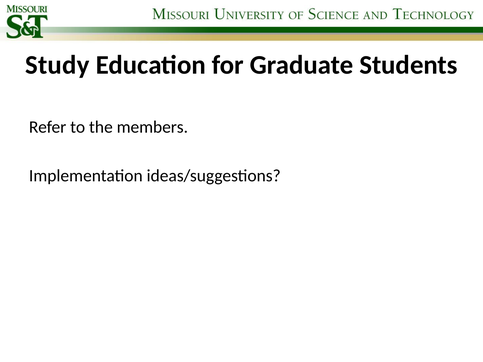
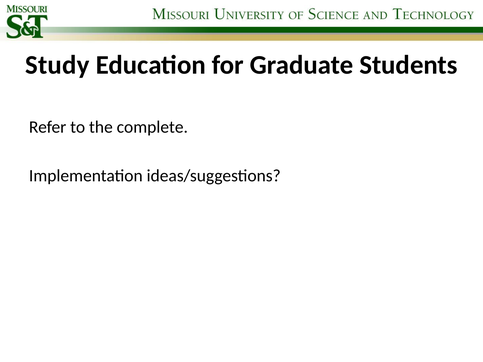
members: members -> complete (152, 127)
